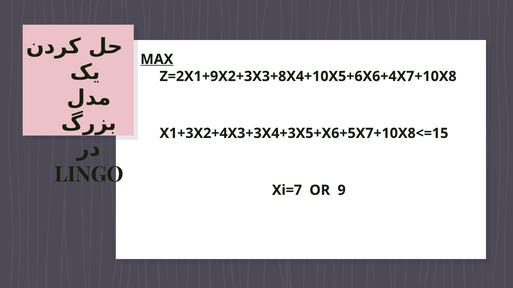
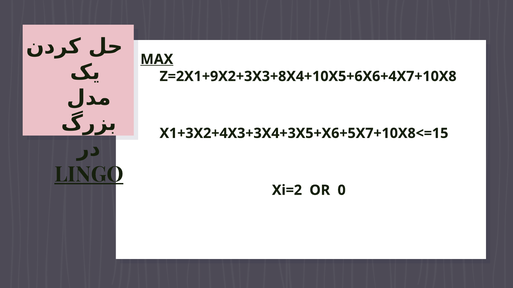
LINGO underline: none -> present (89, 175)
Xi=7: Xi=7 -> Xi=2 (287, 191)
9: 9 -> 0 (342, 191)
